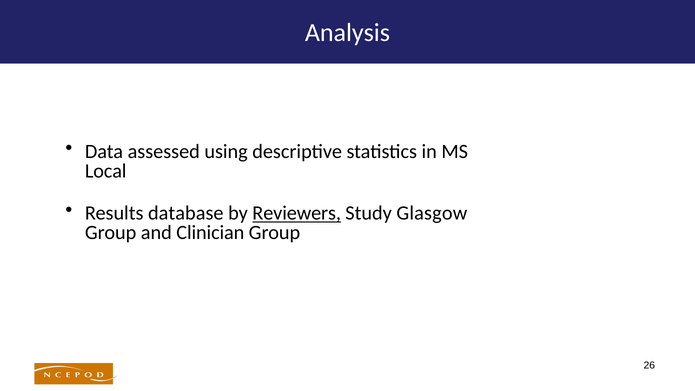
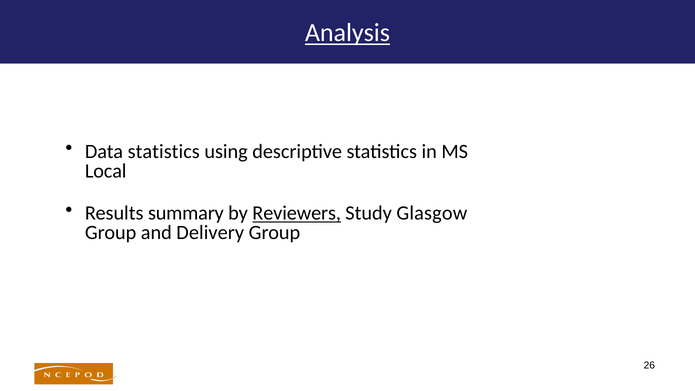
Analysis underline: none -> present (347, 33)
Data assessed: assessed -> statistics (164, 152)
database: database -> summary (186, 213)
Clinician: Clinician -> Delivery (210, 233)
